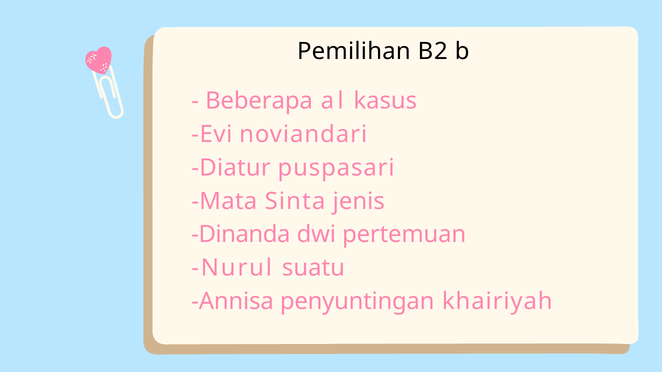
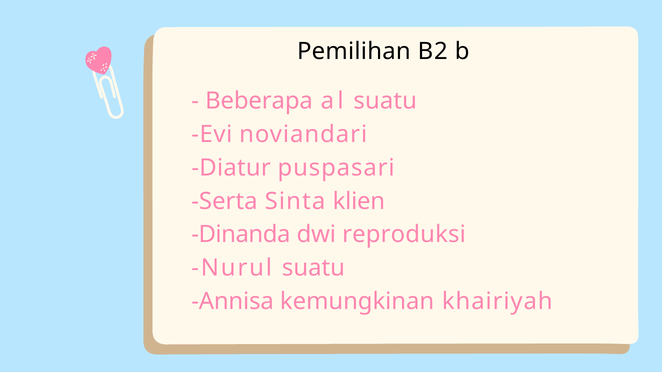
al kasus: kasus -> suatu (385, 101)
Mata: Mata -> Serta (224, 201)
jenis: jenis -> klien (359, 201)
pertemuan: pertemuan -> reproduksi (404, 235)
penyuntingan: penyuntingan -> kemungkinan (357, 302)
